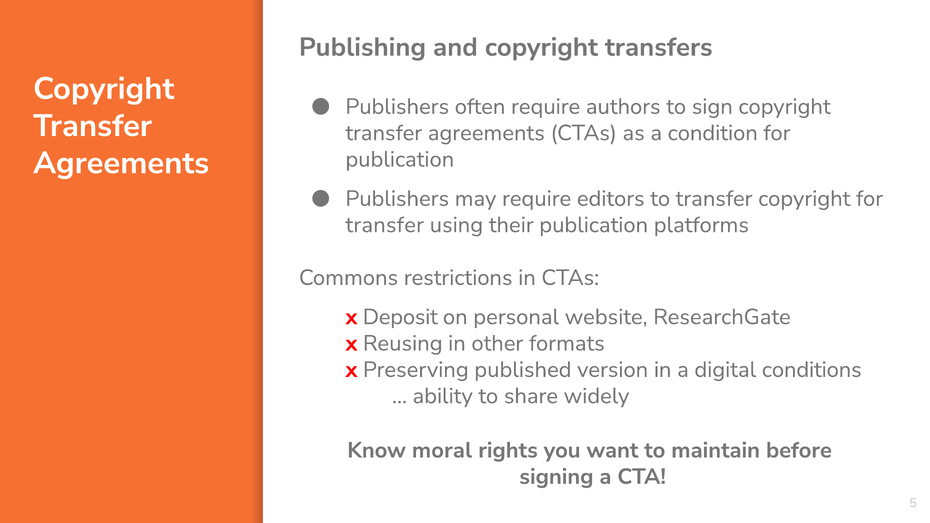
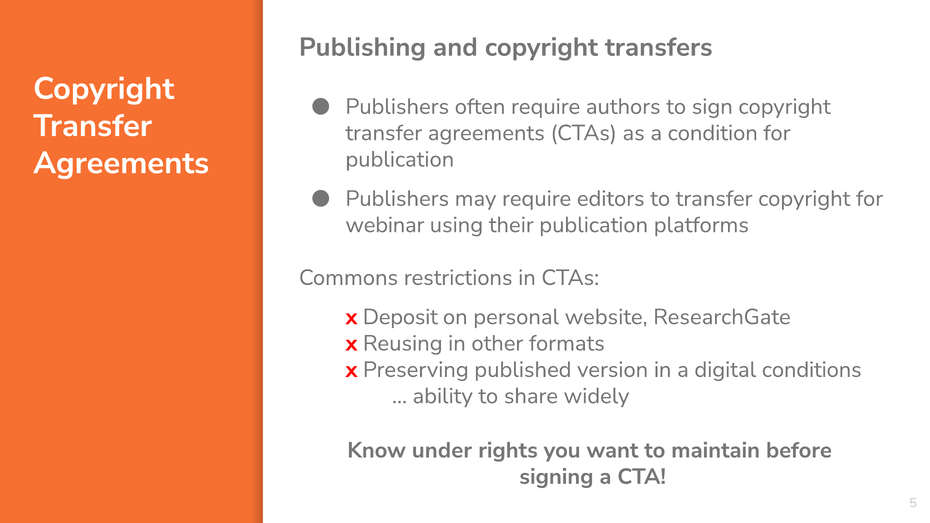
transfer: transfer -> webinar (385, 225)
moral: moral -> under (442, 450)
